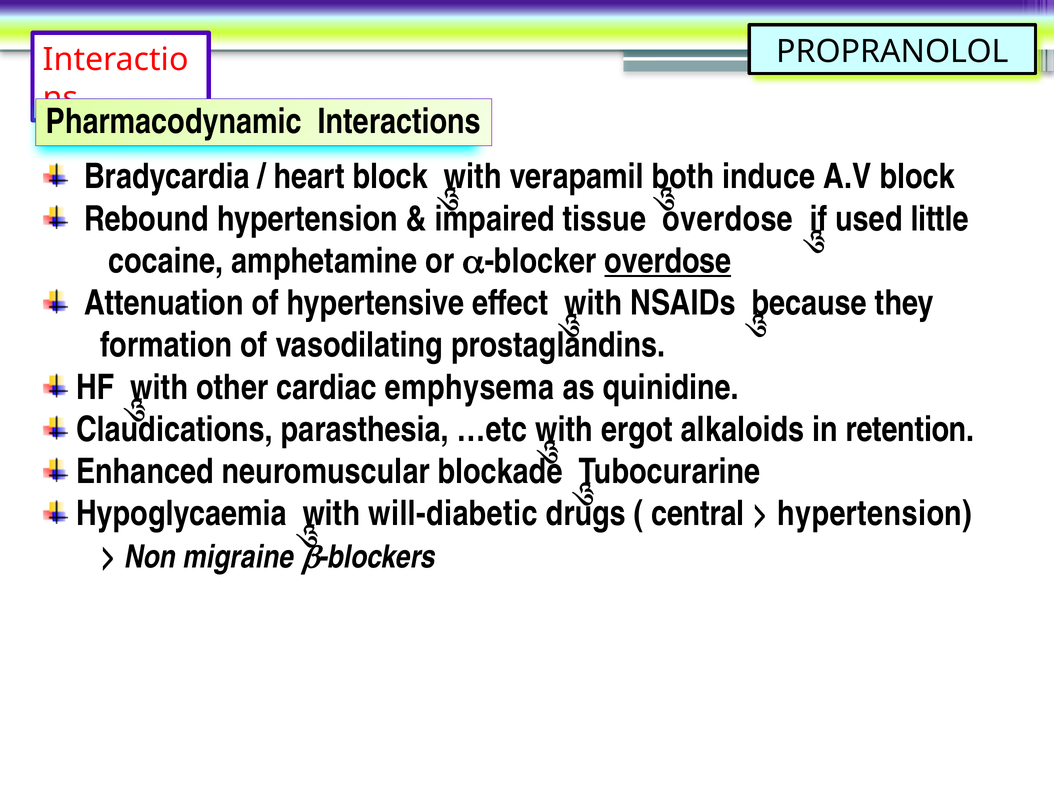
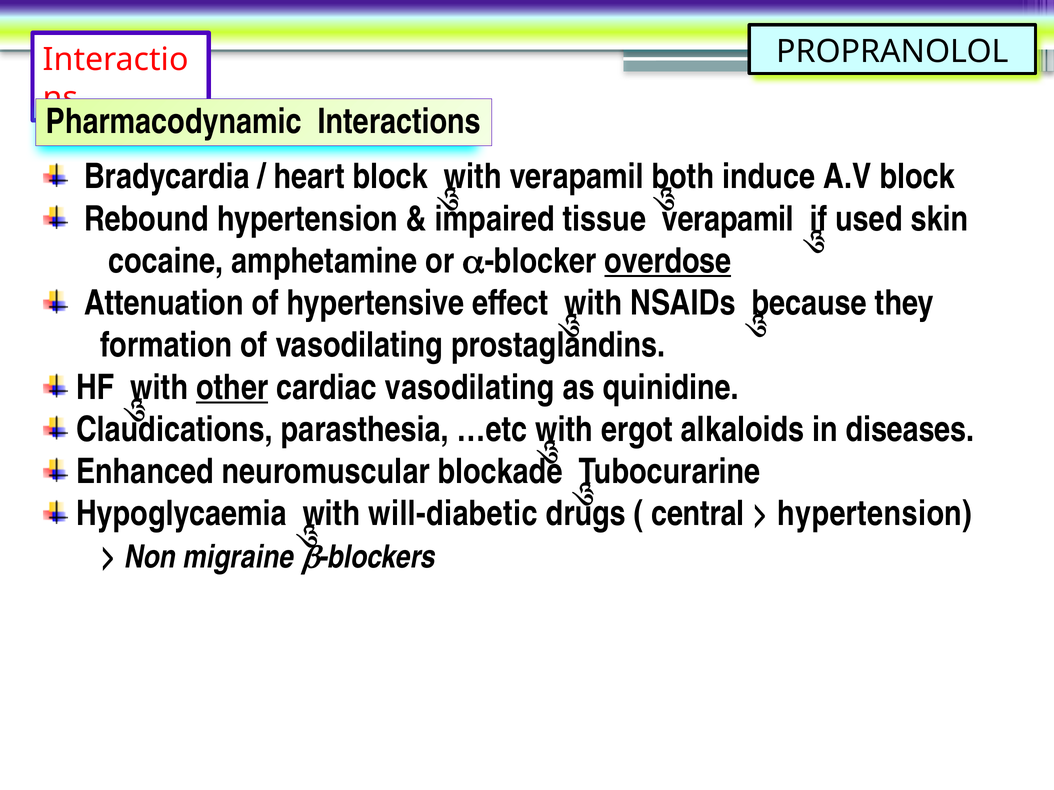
tissue overdose: overdose -> verapamil (728, 219)
little: little -> skin (939, 219)
other underline: none -> present (232, 388)
cardiac emphysema: emphysema -> vasodilating (470, 388)
retention: retention -> diseases (910, 430)
